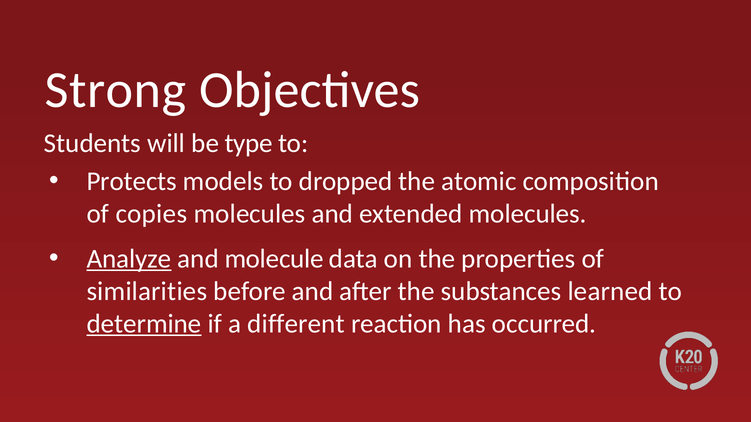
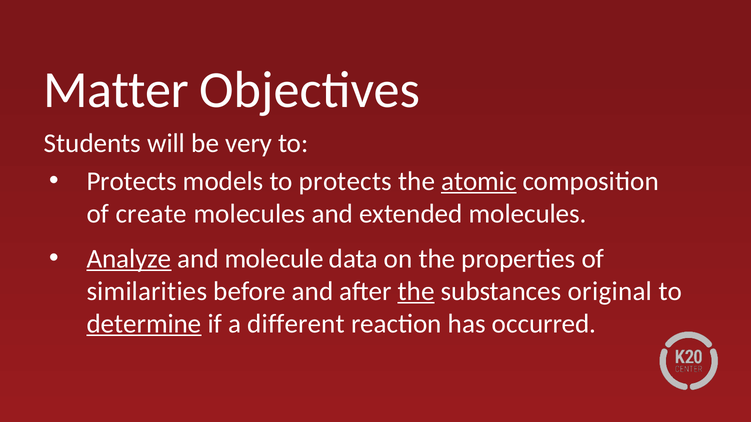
Strong: Strong -> Matter (116, 90)
type: type -> very (249, 143)
to dropped: dropped -> protects (345, 181)
atomic underline: none -> present (479, 181)
copies: copies -> create (151, 214)
the underline: none -> present (416, 292)
learned: learned -> original (610, 292)
